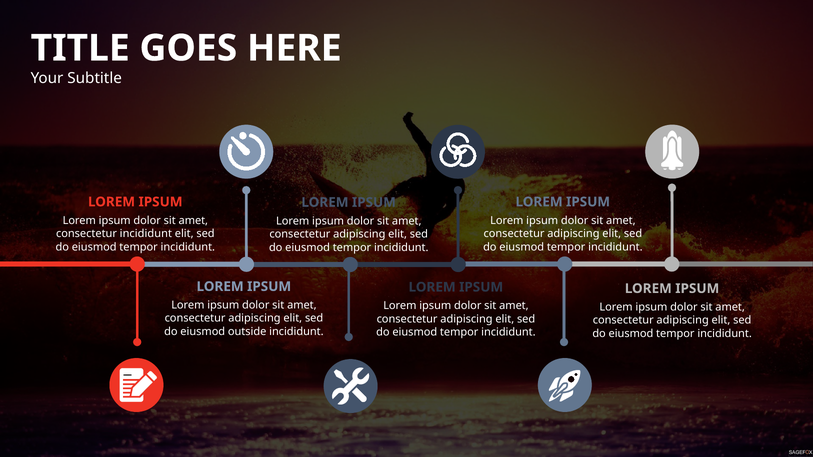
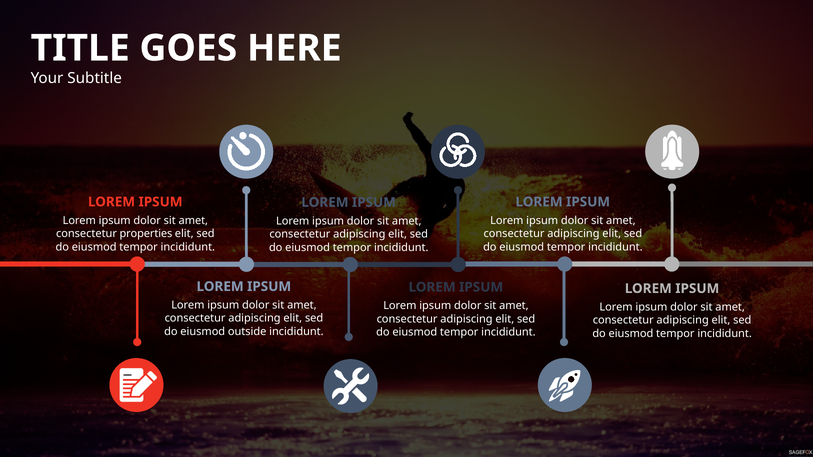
consectetur incididunt: incididunt -> properties (146, 234)
